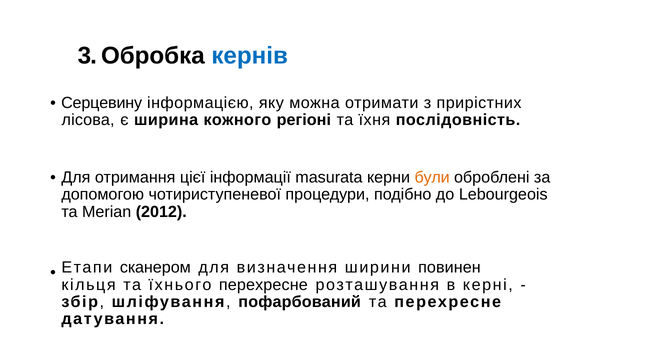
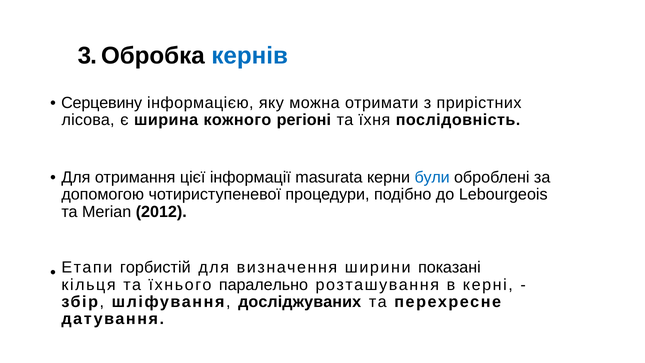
були colour: orange -> blue (432, 177)
сканером: сканером -> горбистій (155, 267)
повинен: повинен -> показані (449, 267)
їхнього перехресне: перехресне -> паралельно (263, 285)
пофарбований: пофарбований -> досліджуваних (300, 302)
